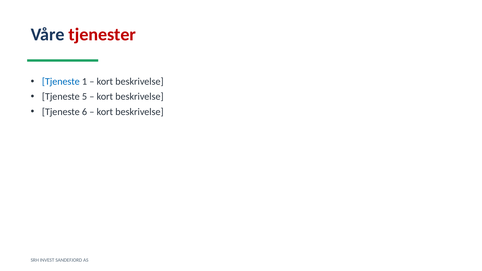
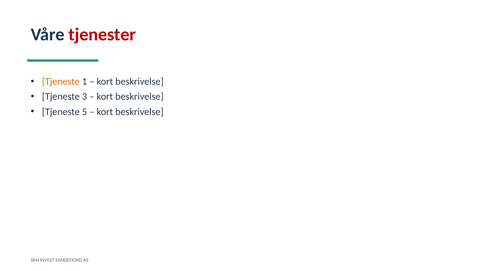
Tjeneste colour: blue -> orange (61, 82)
5: 5 -> 3 (85, 97)
6: 6 -> 5 (85, 112)
